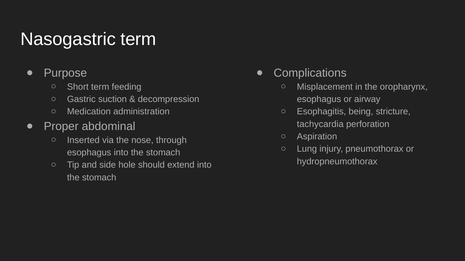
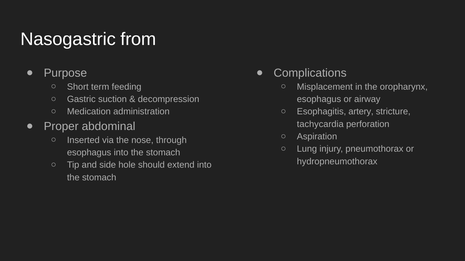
Nasogastric term: term -> from (138, 39)
being: being -> artery (361, 112)
